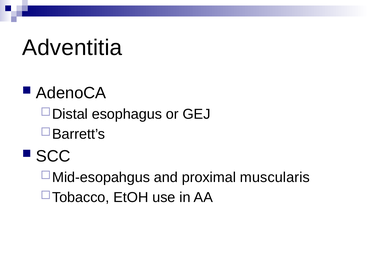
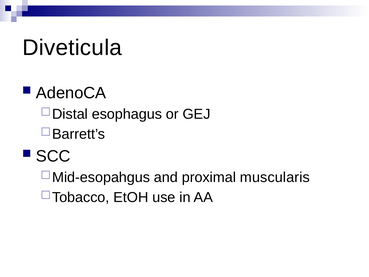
Adventitia: Adventitia -> Diveticula (72, 48)
